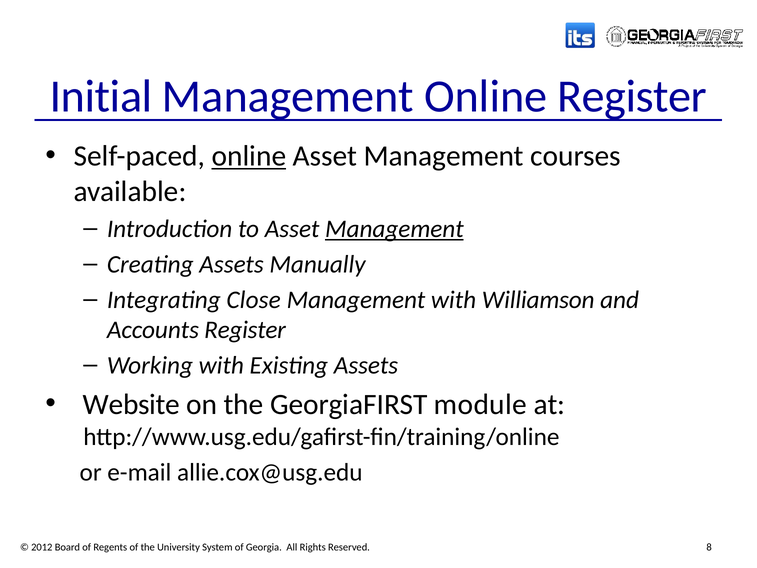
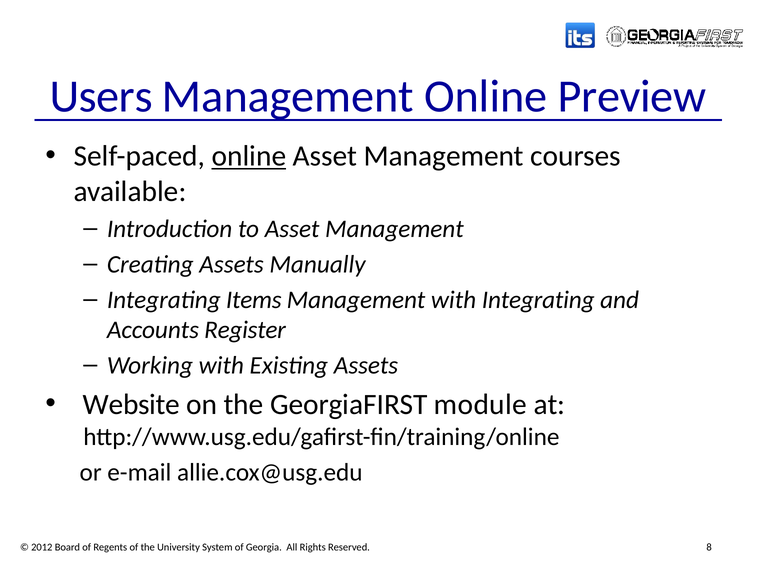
Initial: Initial -> Users (101, 97)
Online Register: Register -> Preview (632, 97)
Management underline: present -> none (394, 229)
Close: Close -> Items (254, 300)
with Williamson: Williamson -> Integrating (538, 300)
